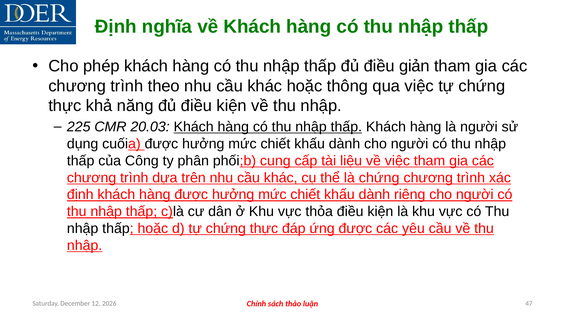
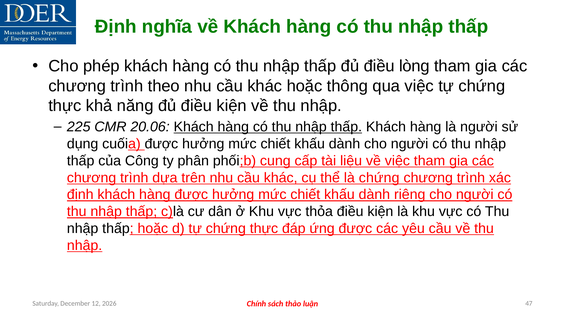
giản: giản -> lòng (414, 66)
20.03: 20.03 -> 20.06 (150, 127)
